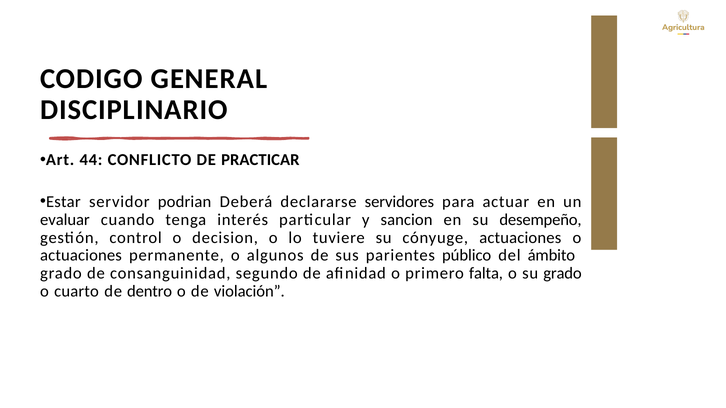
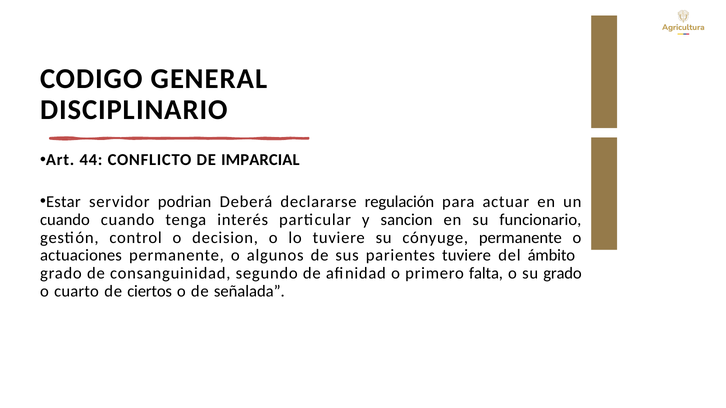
PRACTICAR: PRACTICAR -> IMPARCIAL (260, 160)
servidores: servidores -> regulación (399, 202)
evaluar: evaluar -> cuando (65, 220)
desempeño: desempeño -> funcionario (540, 220)
cónyuge actuaciones: actuaciones -> permanente (520, 238)
parientes público: público -> tuviere (467, 256)
dentro: dentro -> ciertos (150, 292)
violación: violación -> señalada (249, 292)
